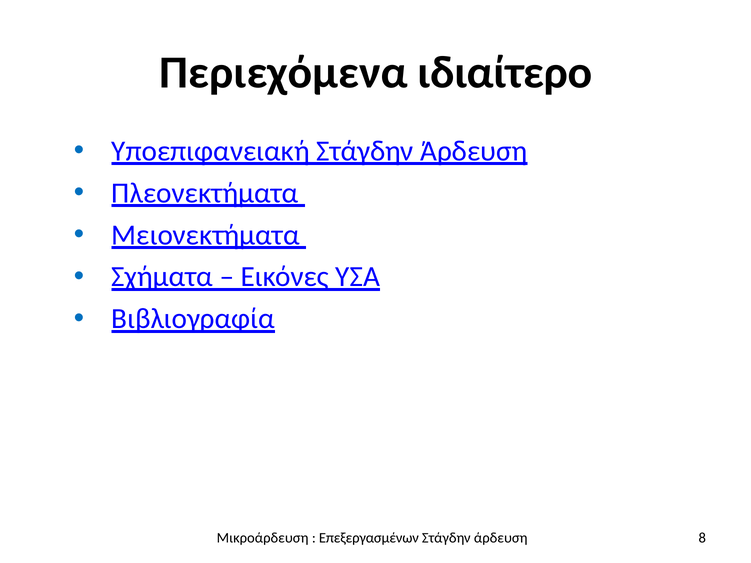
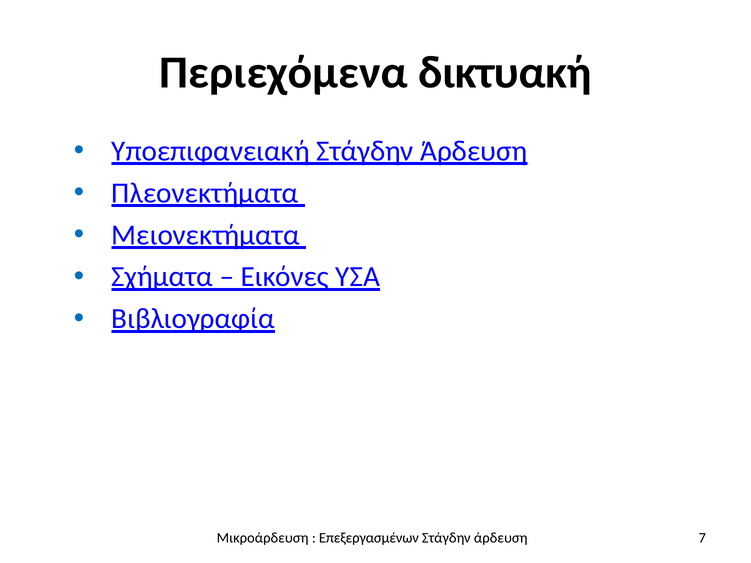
ιδιαίτερο: ιδιαίτερο -> δικτυακή (505, 73)
8: 8 -> 7 (702, 538)
